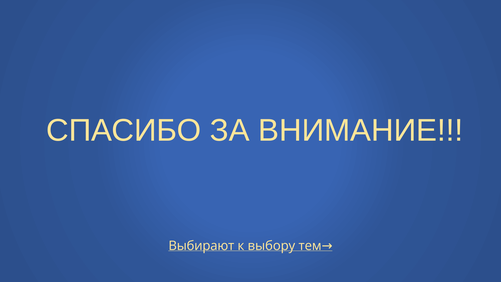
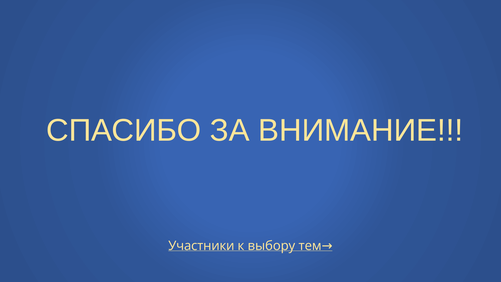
Выбирают: Выбирают -> Участники (201, 246)
